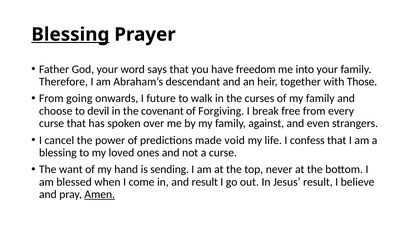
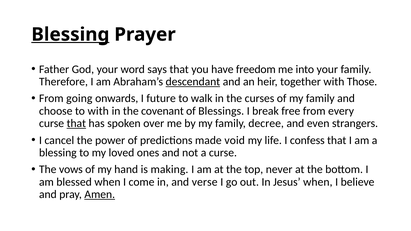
descendant underline: none -> present (193, 82)
to devil: devil -> with (98, 111)
Forgiving: Forgiving -> Blessings (221, 111)
that underline: none -> present (76, 124)
against: against -> decree (266, 124)
want: want -> vows (71, 170)
sending: sending -> making (170, 170)
and result: result -> verse (205, 182)
Jesus result: result -> when (318, 182)
